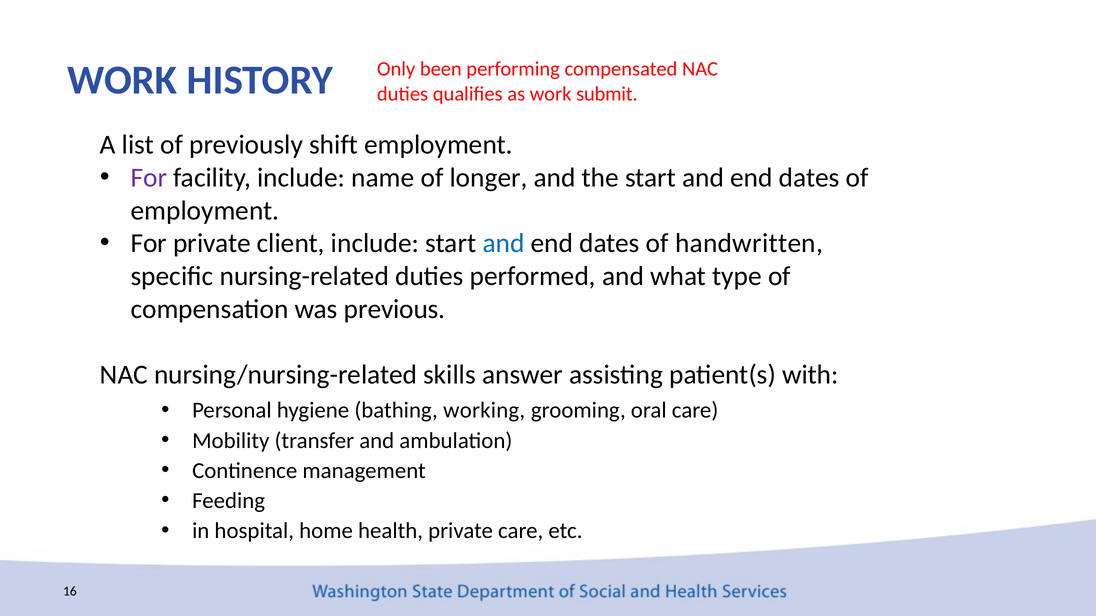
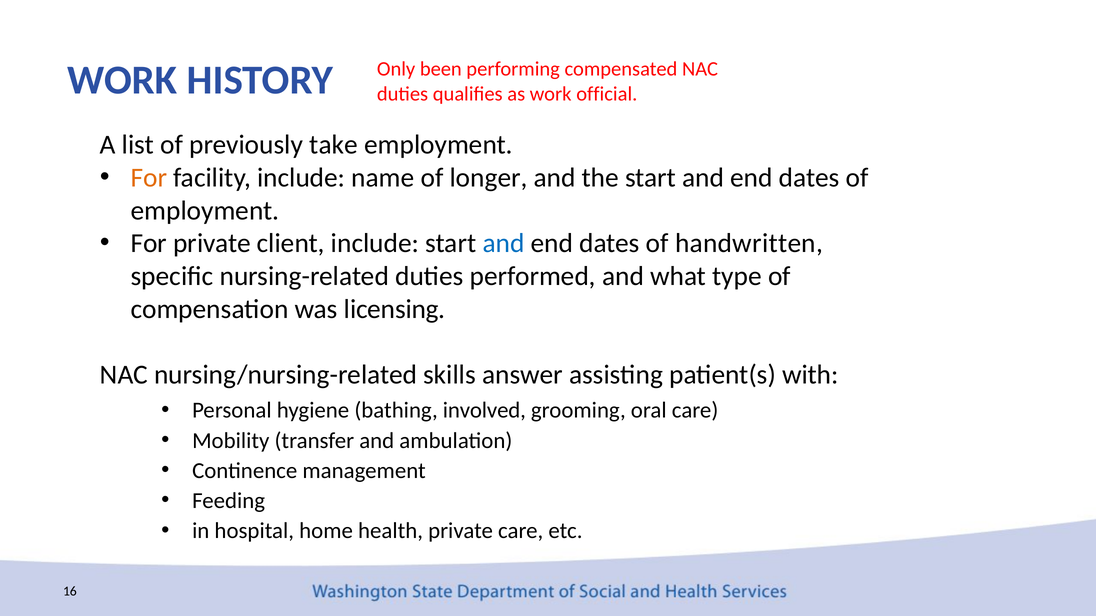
submit: submit -> official (607, 94)
shift: shift -> take (334, 145)
For colour: purple -> orange (149, 178)
previous: previous -> licensing (395, 309)
working: working -> involved (484, 411)
